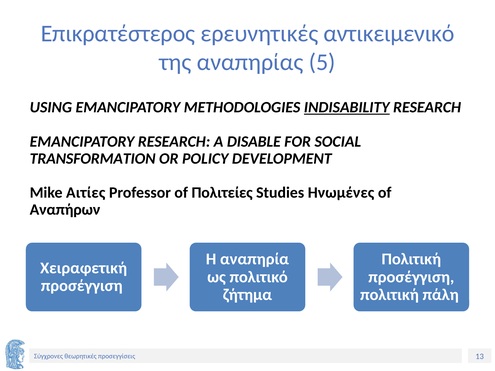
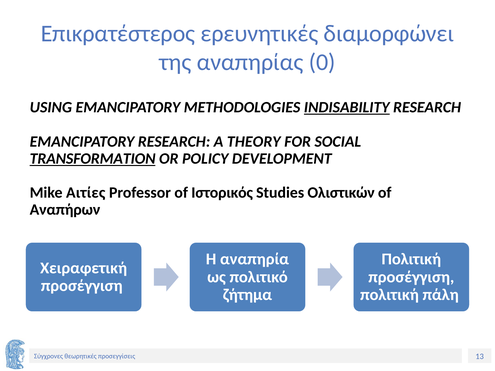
αντικειμενικό: αντικειμενικό -> διαμορφώνει (389, 33)
5: 5 -> 0 (322, 62)
DISABLE: DISABLE -> THEORY (254, 142)
TRANSFORMATION underline: none -> present (93, 159)
Πολιτείες: Πολιτείες -> Ιστορικός (222, 193)
Ηνωμένες: Ηνωμένες -> Ολιστικών (341, 193)
